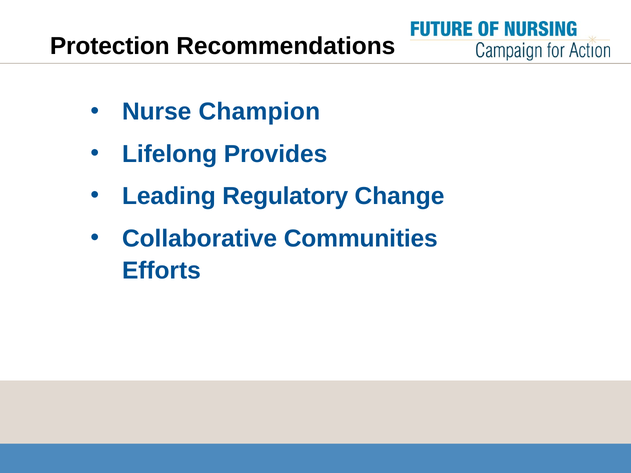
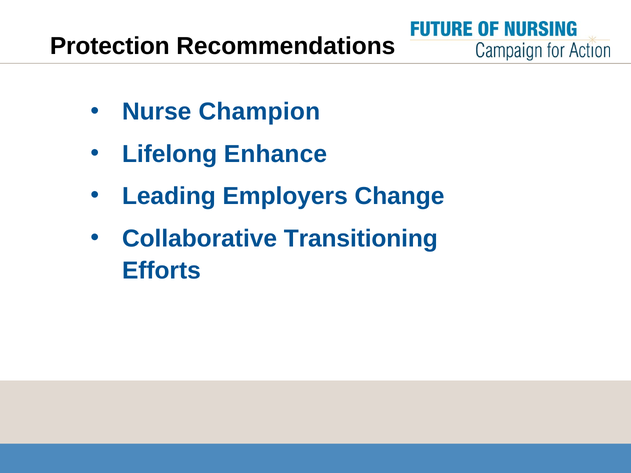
Provides: Provides -> Enhance (275, 154)
Regulatory: Regulatory -> Employers (285, 196)
Communities: Communities -> Transitioning (361, 239)
